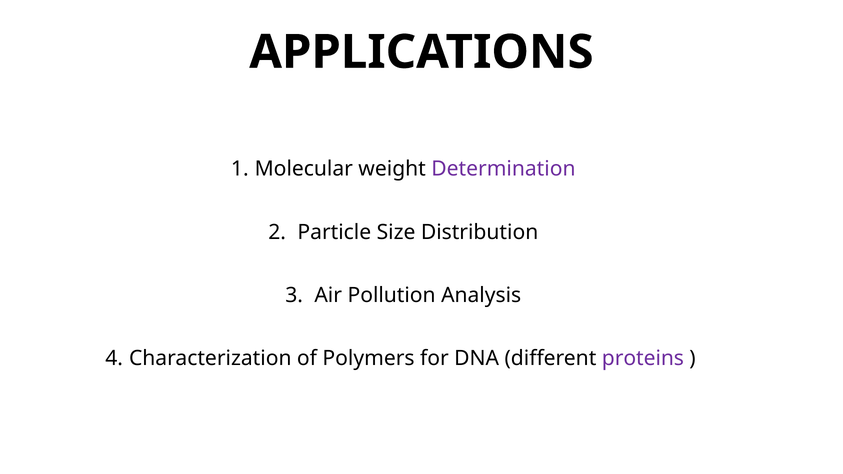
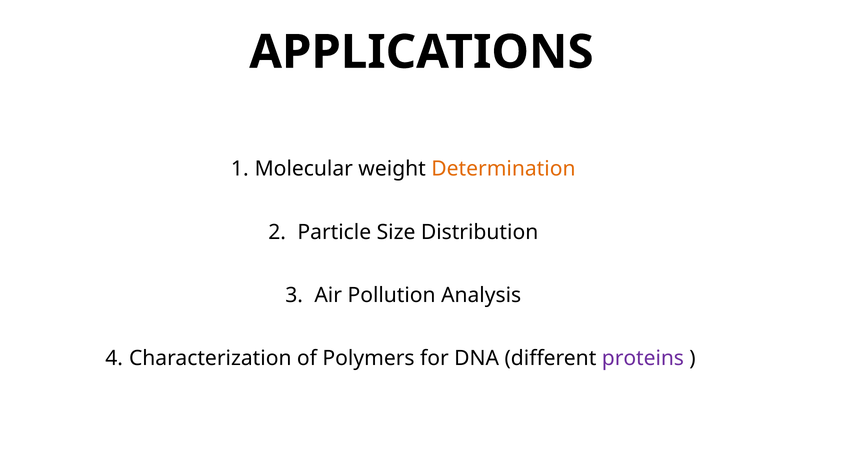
Determination colour: purple -> orange (503, 169)
